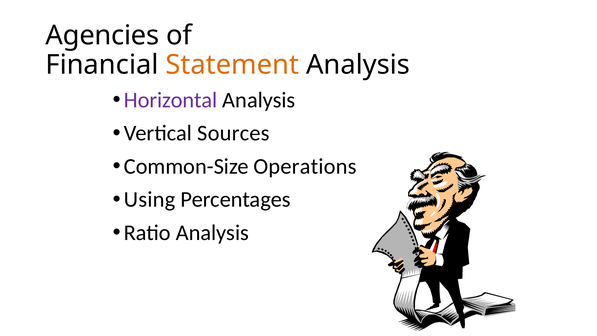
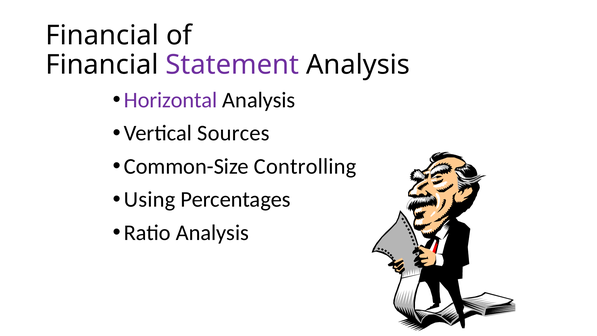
Agencies: Agencies -> Financial (102, 35)
Statement colour: orange -> purple (232, 65)
Operations: Operations -> Controlling (305, 166)
